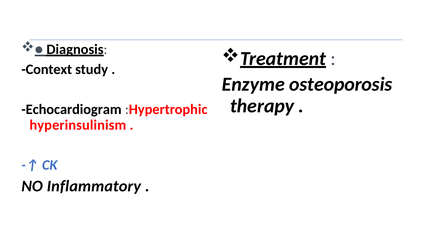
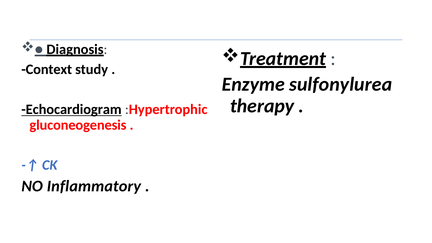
osteoporosis: osteoporosis -> sulfonylurea (341, 84)
Echocardiogram underline: none -> present (71, 109)
hyperinsulinism: hyperinsulinism -> gluconeogenesis (78, 125)
